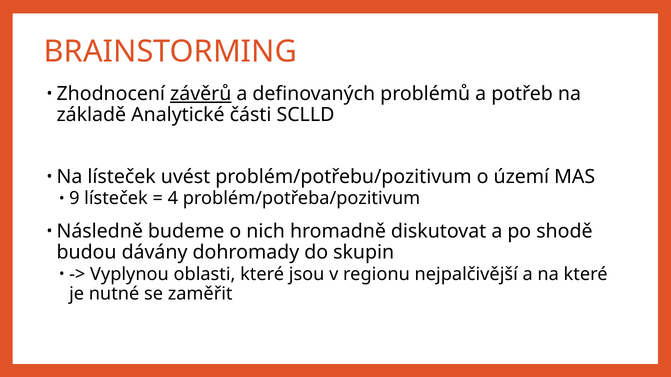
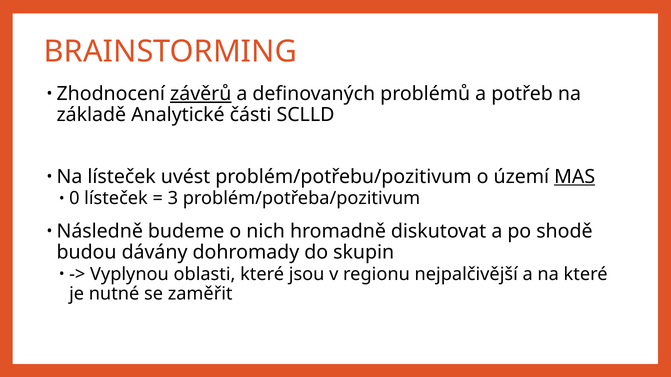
MAS underline: none -> present (575, 177)
9: 9 -> 0 (74, 199)
4: 4 -> 3 (173, 199)
